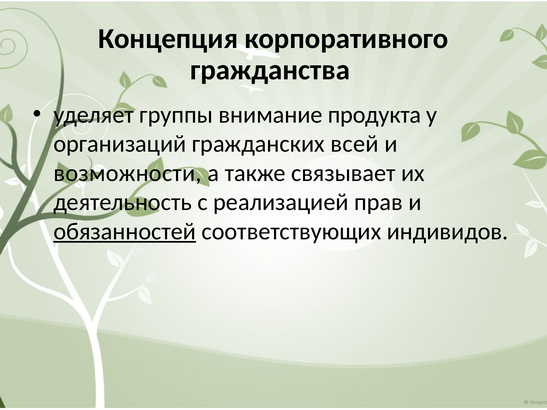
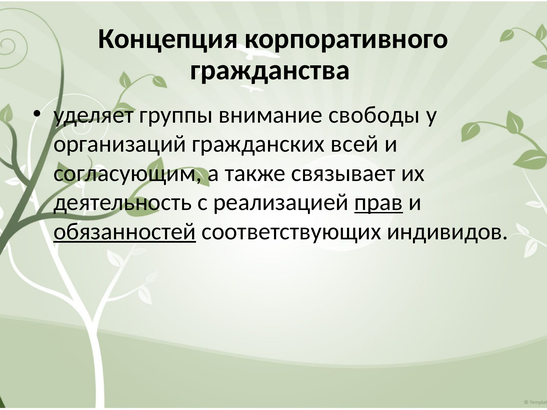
продукта: продукта -> свободы (374, 115)
возможности: возможности -> согласующим (128, 173)
прав underline: none -> present (379, 202)
